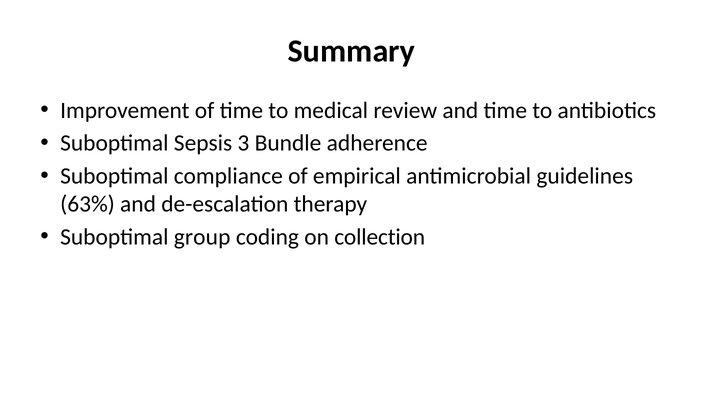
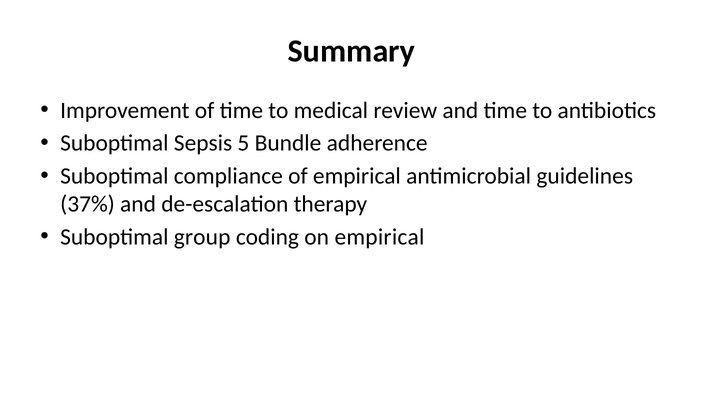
3: 3 -> 5 (243, 143)
63%: 63% -> 37% (88, 204)
on collection: collection -> empirical (379, 237)
